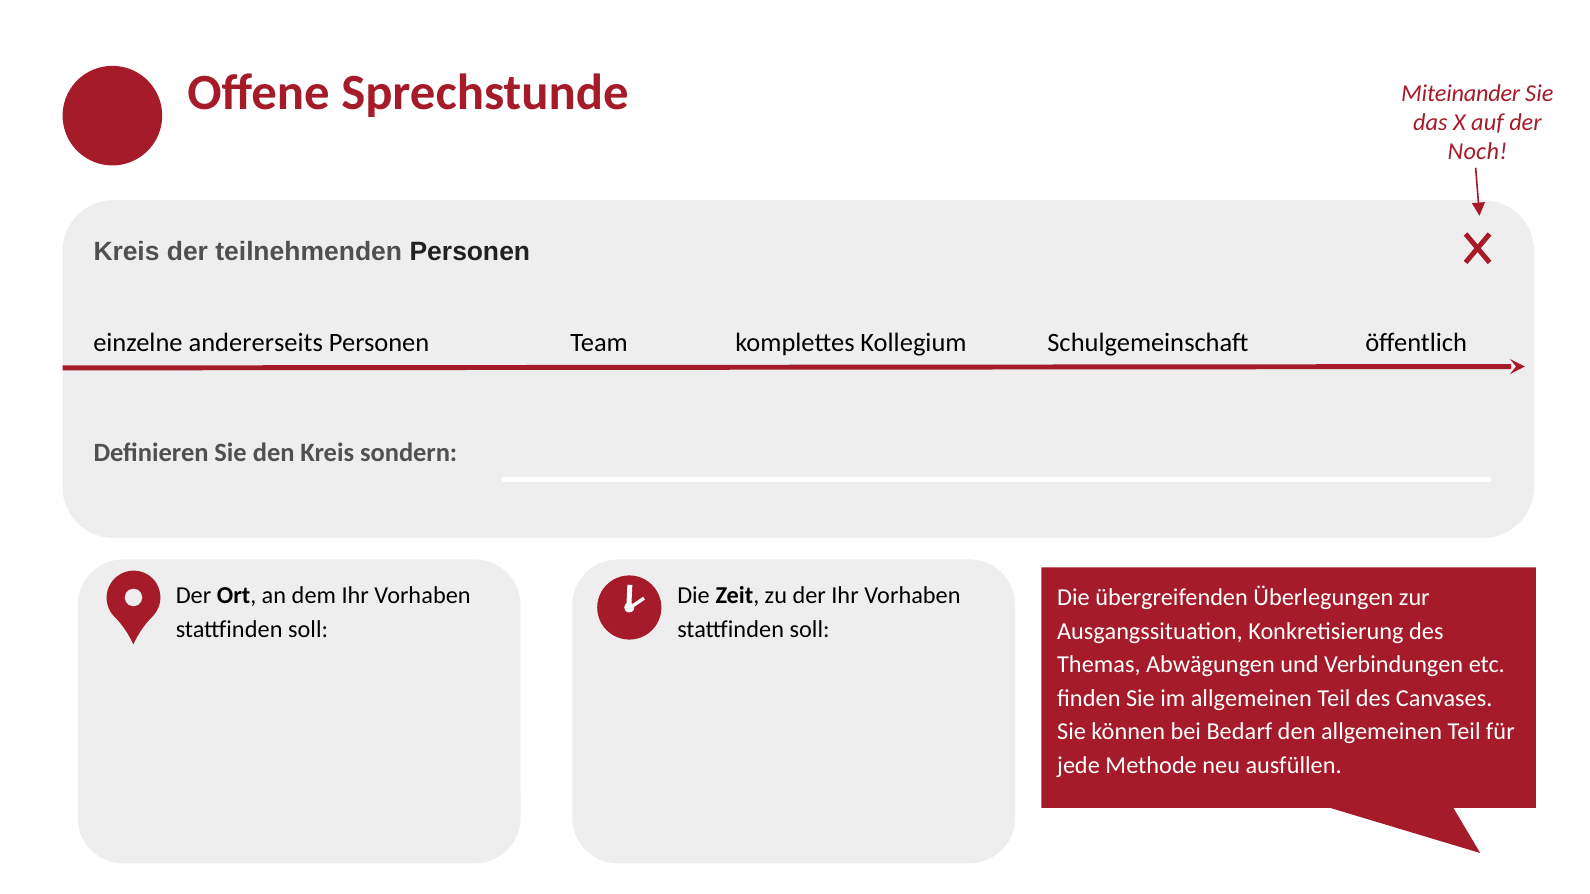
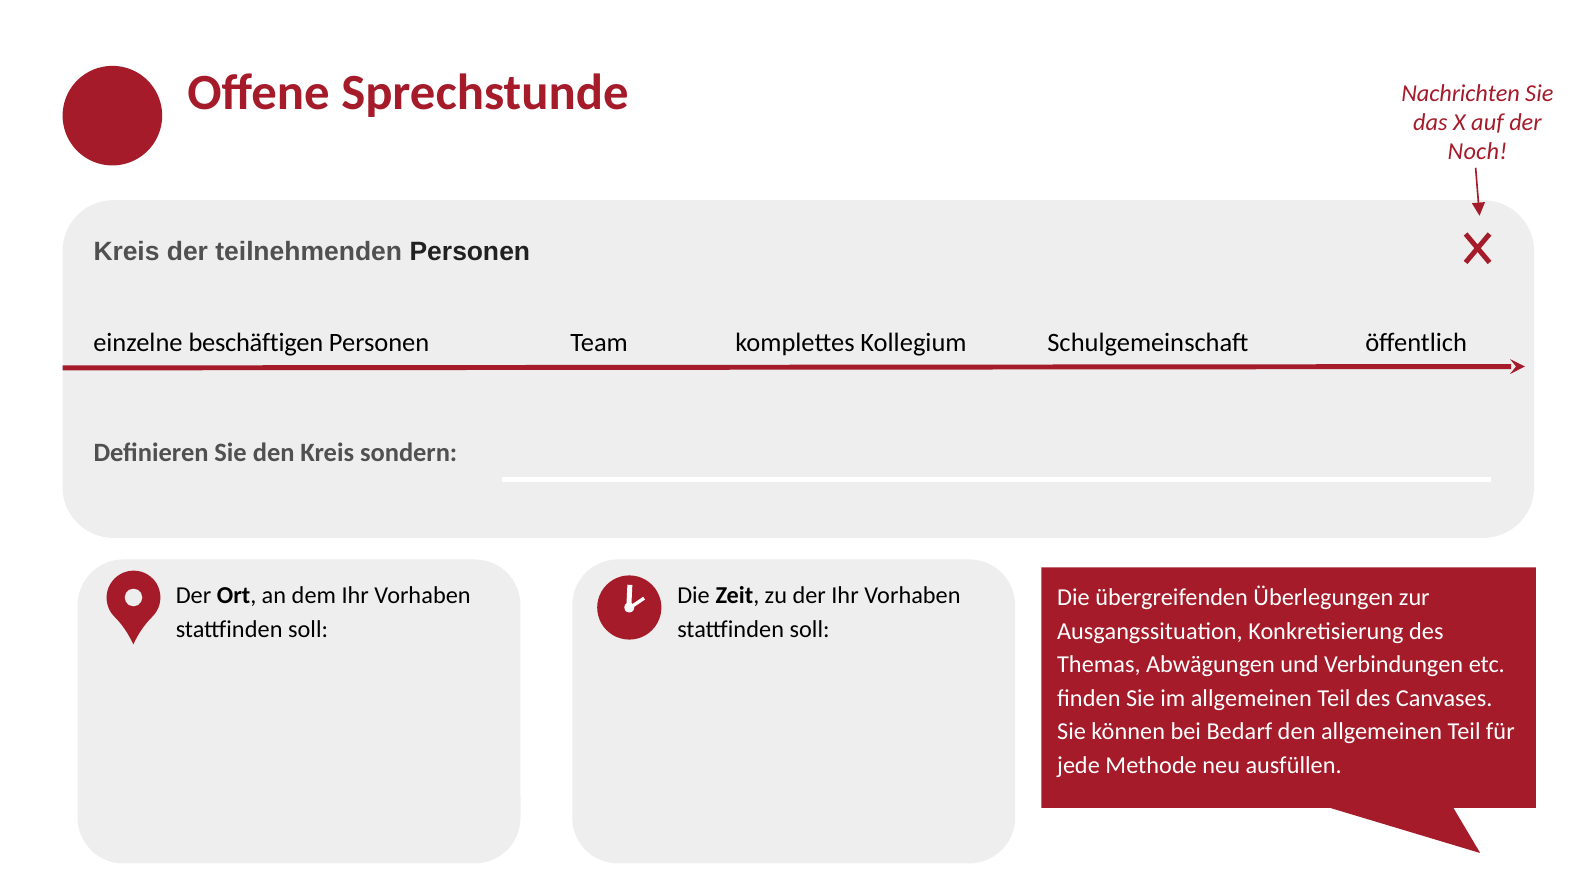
Miteinander: Miteinander -> Nachrichten (1461, 93)
andererseits: andererseits -> beschäftigen (256, 343)
